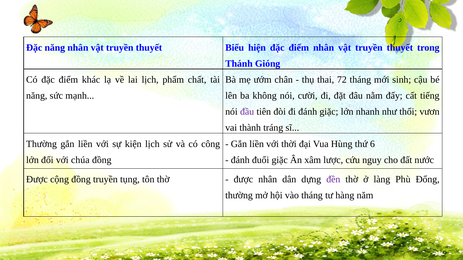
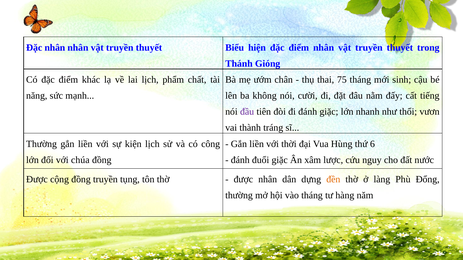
Đặc năng: năng -> nhân (55, 48)
72: 72 -> 75 (342, 80)
đền colour: purple -> orange (333, 179)
